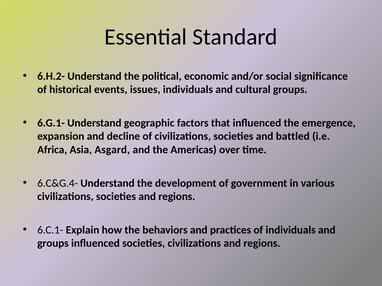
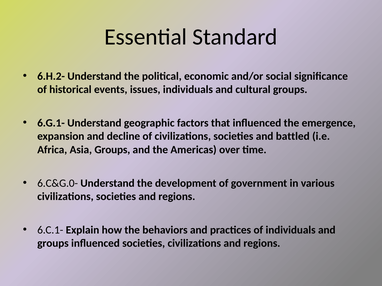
Asia Asgard: Asgard -> Groups (112, 150)
6.C&G.4-: 6.C&G.4- -> 6.C&G.0- (58, 183)
